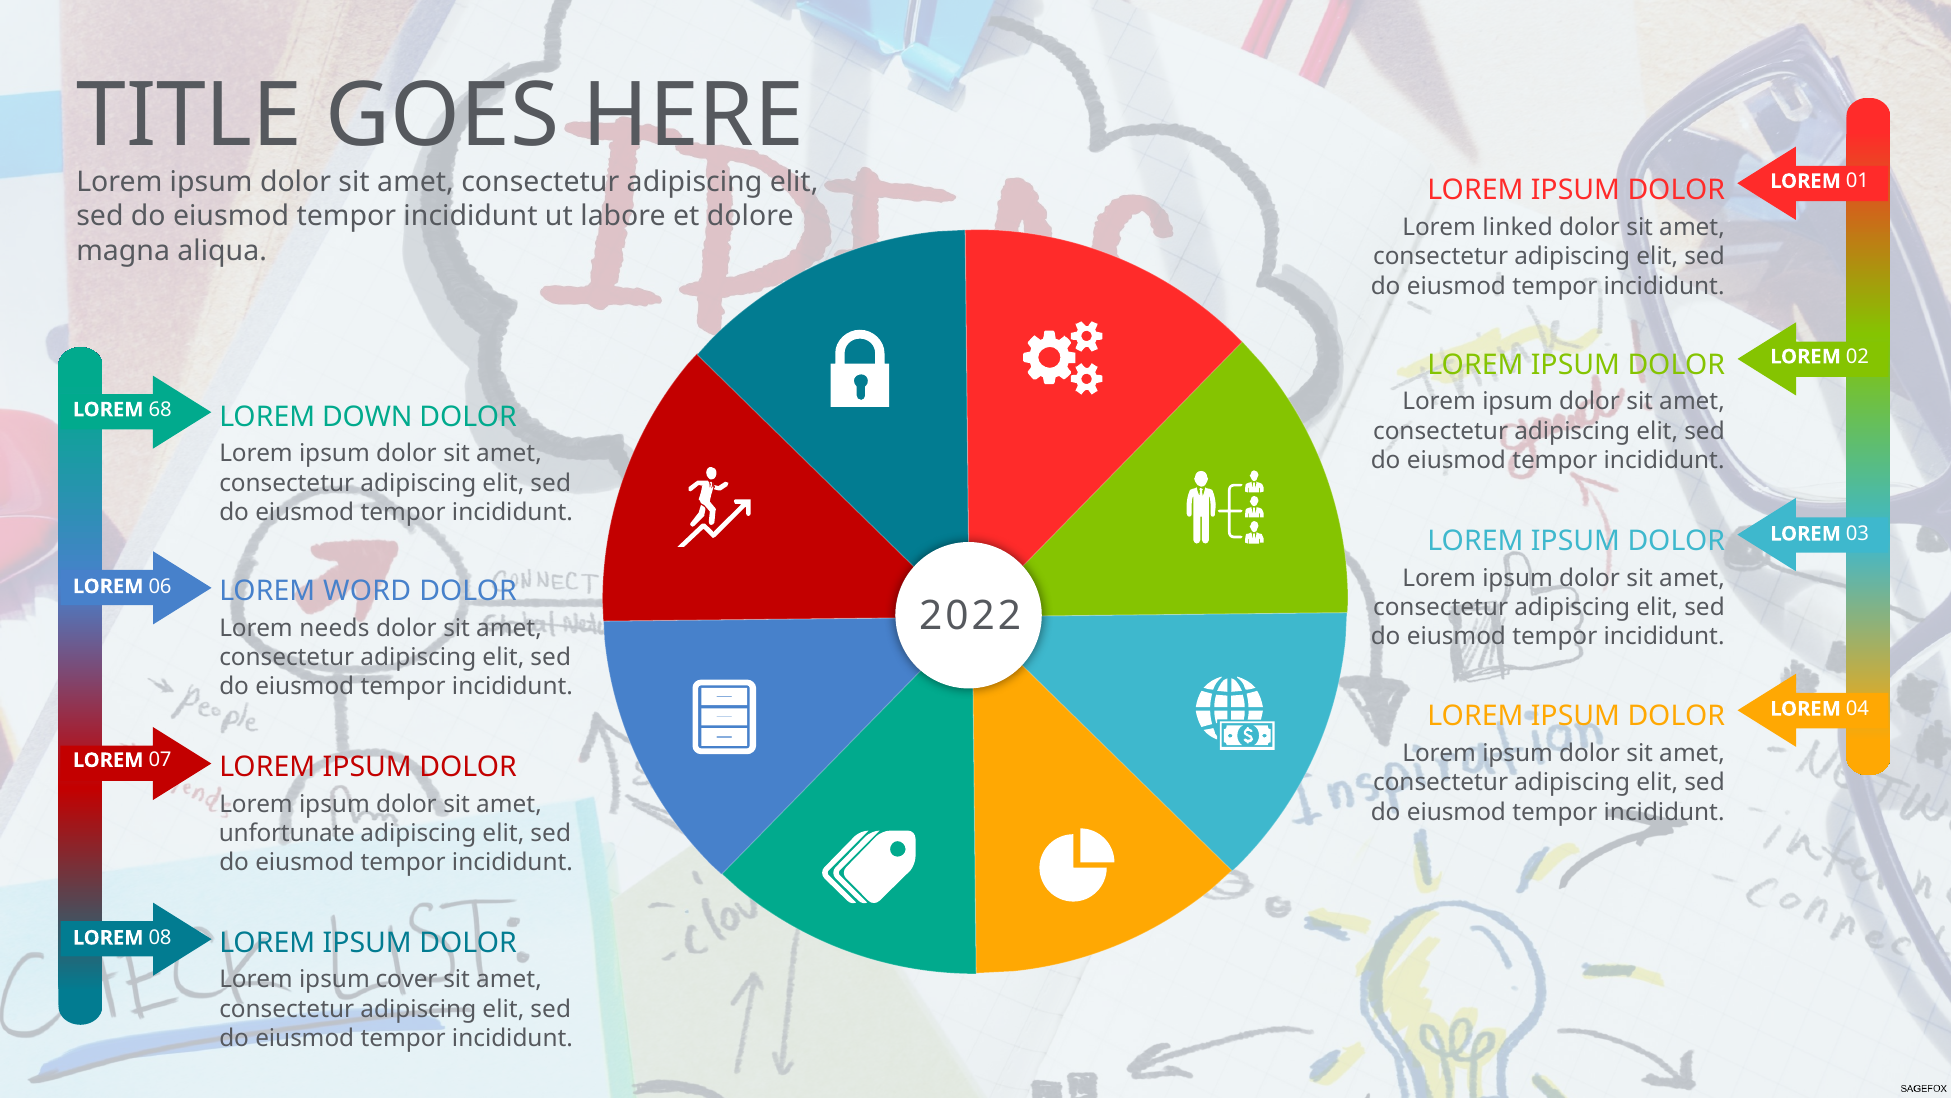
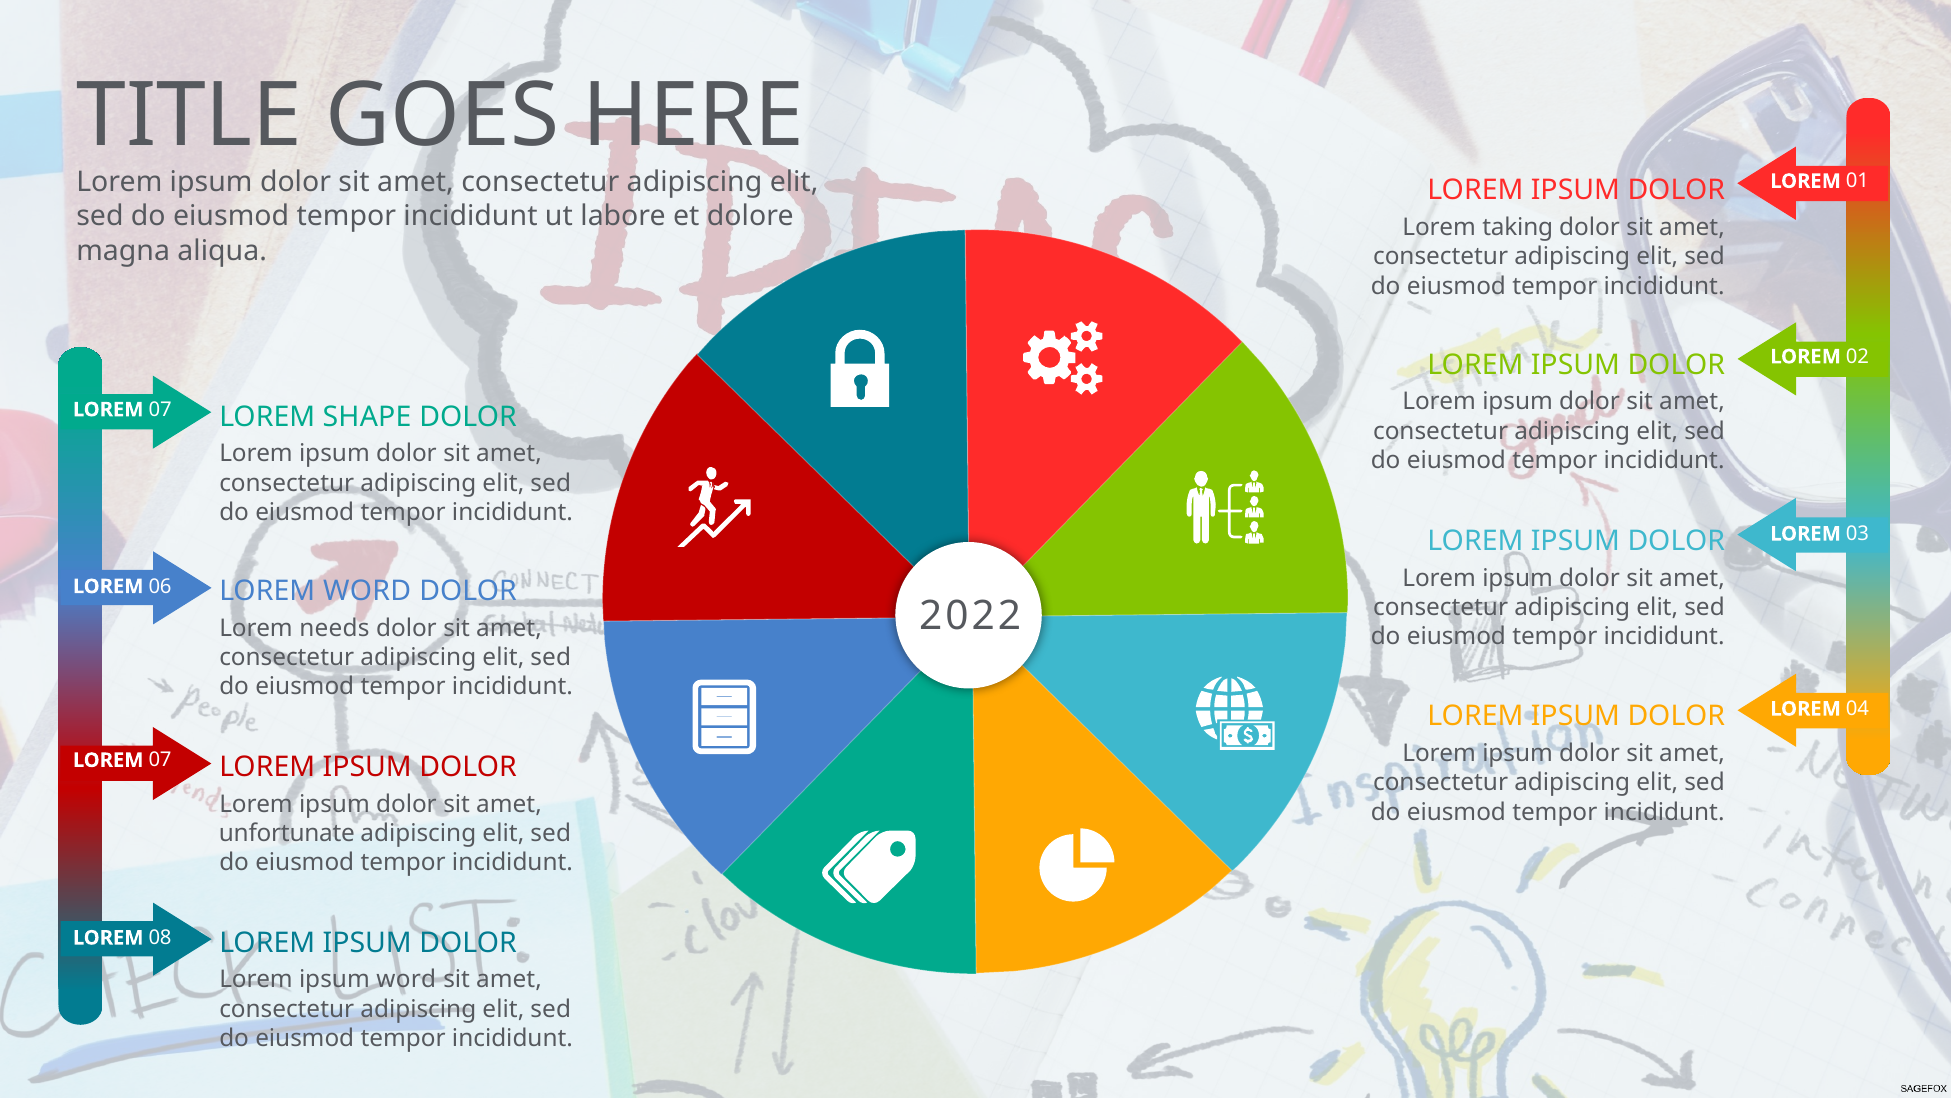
linked: linked -> taking (1518, 227)
68: 68 -> 07 (160, 409)
DOWN: DOWN -> SHAPE (367, 416)
ipsum cover: cover -> word (406, 979)
